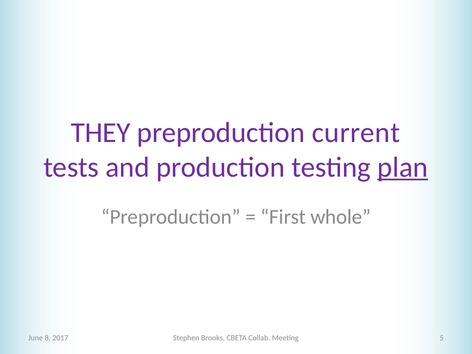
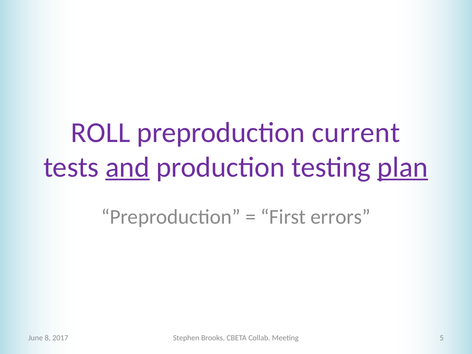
THEY: THEY -> ROLL (101, 133)
and underline: none -> present (127, 167)
whole: whole -> errors (341, 217)
